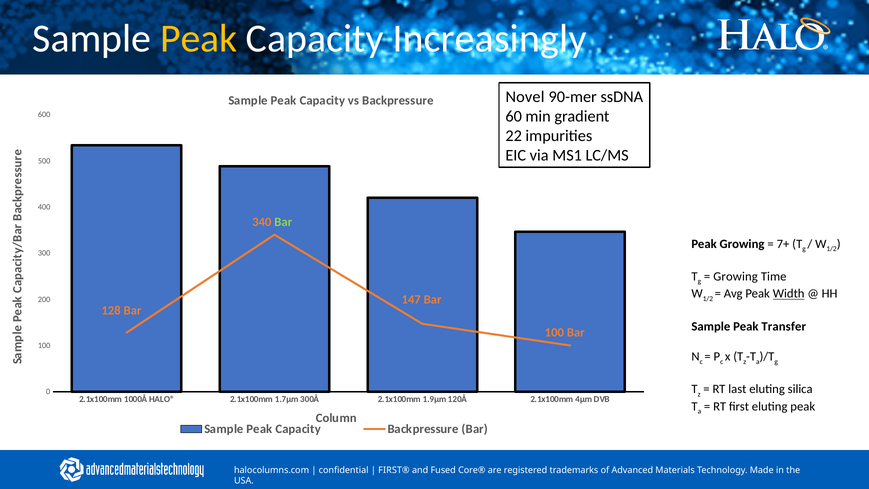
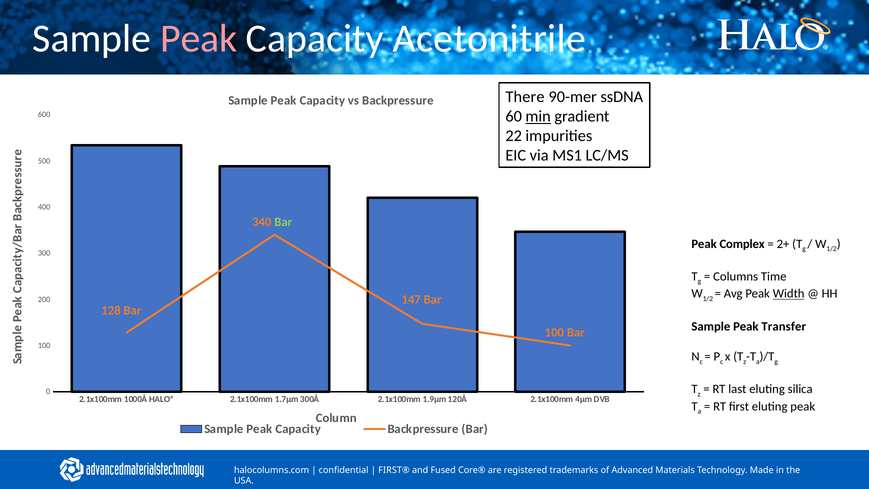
Peak colour: yellow -> pink (199, 39)
Increasingly: Increasingly -> Acetonitrile (490, 39)
Novel: Novel -> There (525, 97)
min underline: none -> present (538, 116)
Peak Growing: Growing -> Complex (742, 244)
7+: 7+ -> 2+ (783, 244)
Growing: Growing -> Columns (736, 276)
